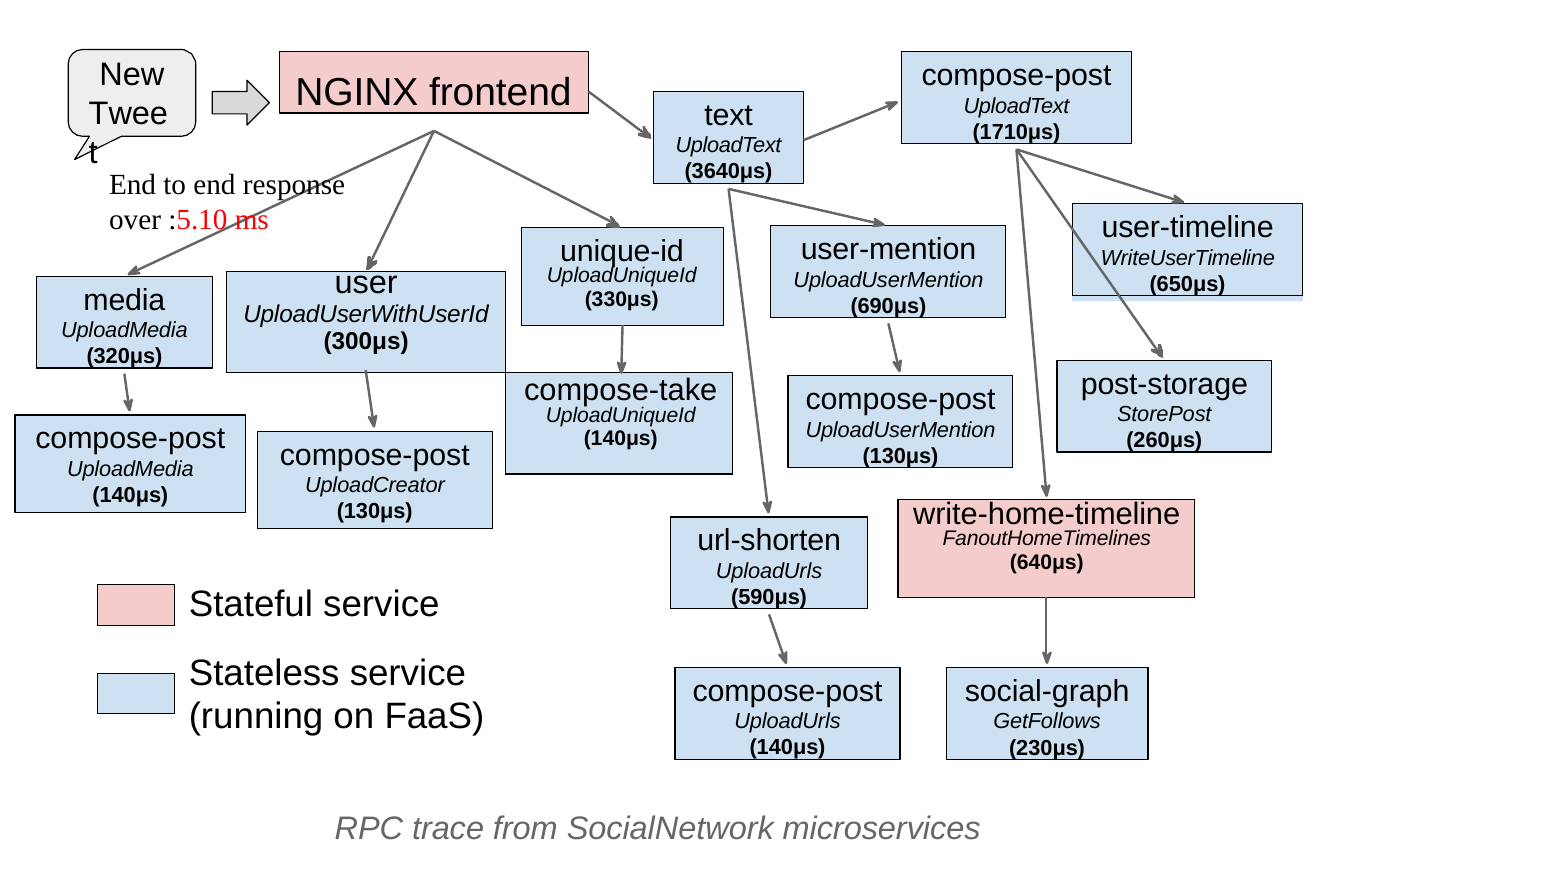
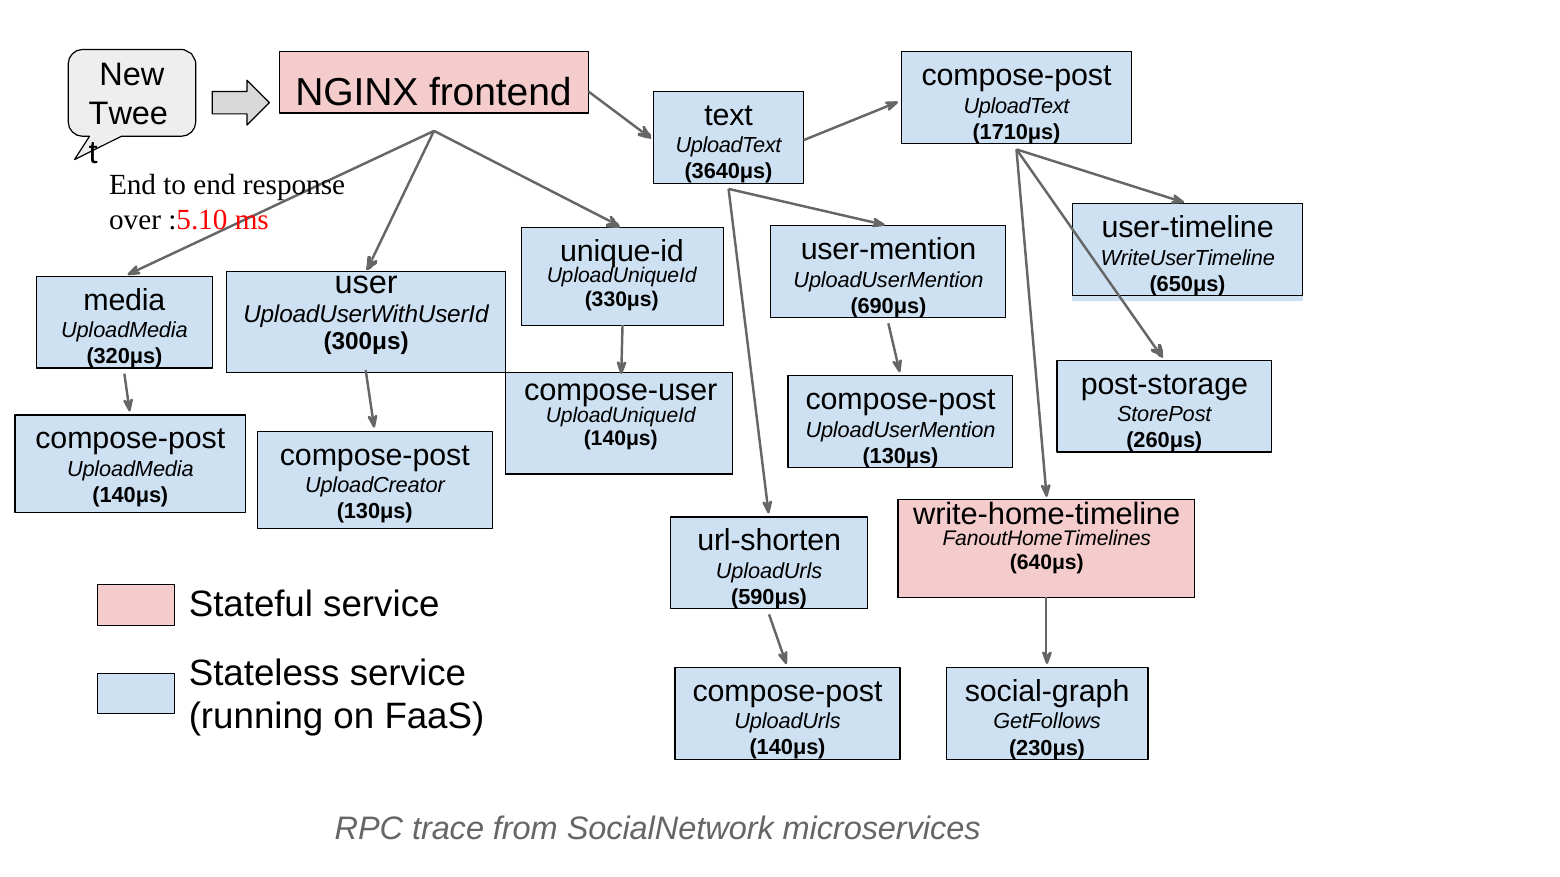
compose-take: compose-take -> compose-user (621, 391)
